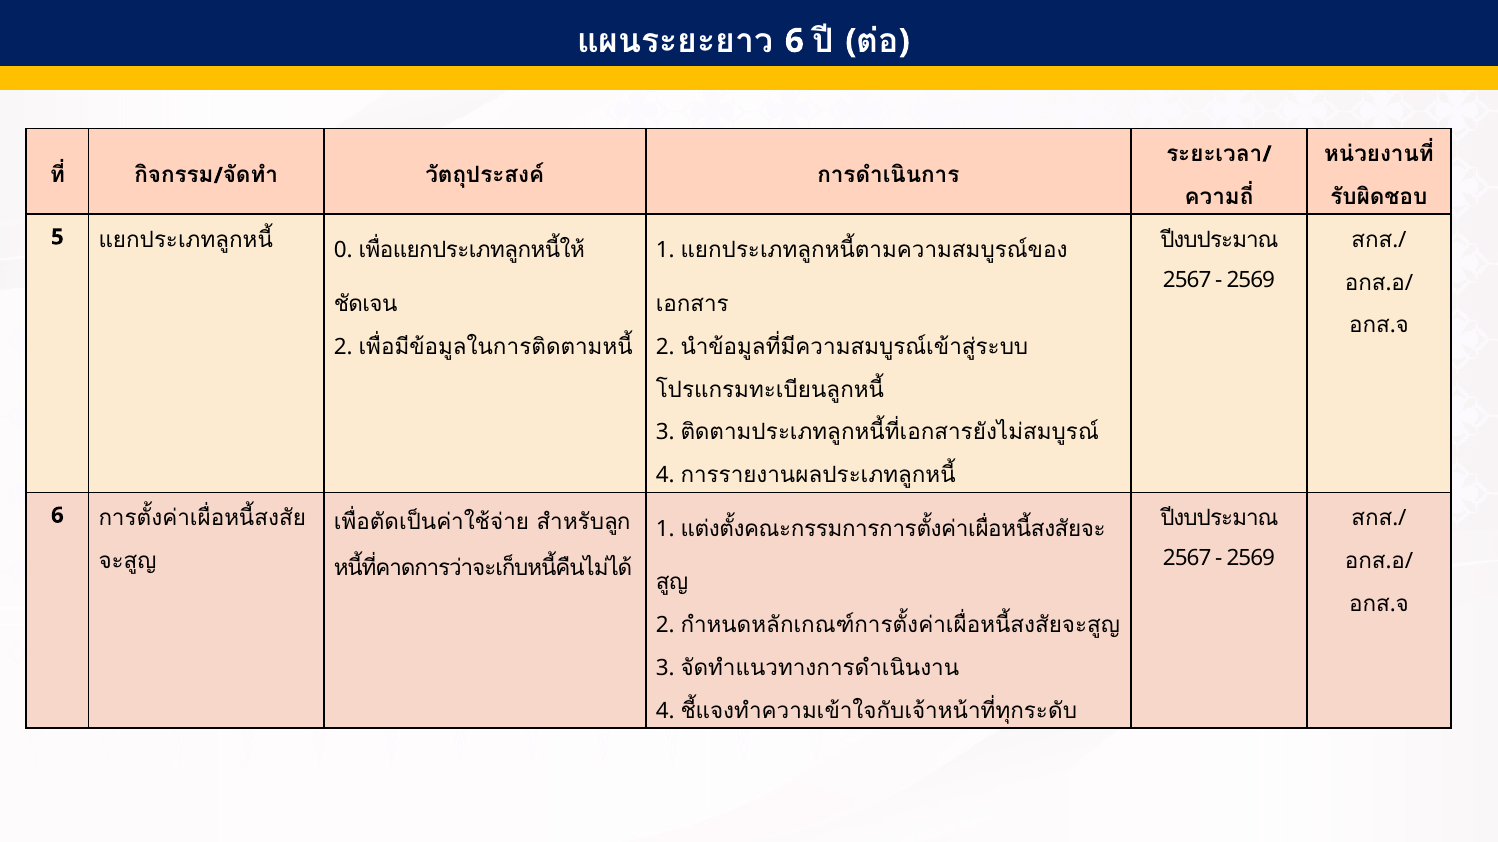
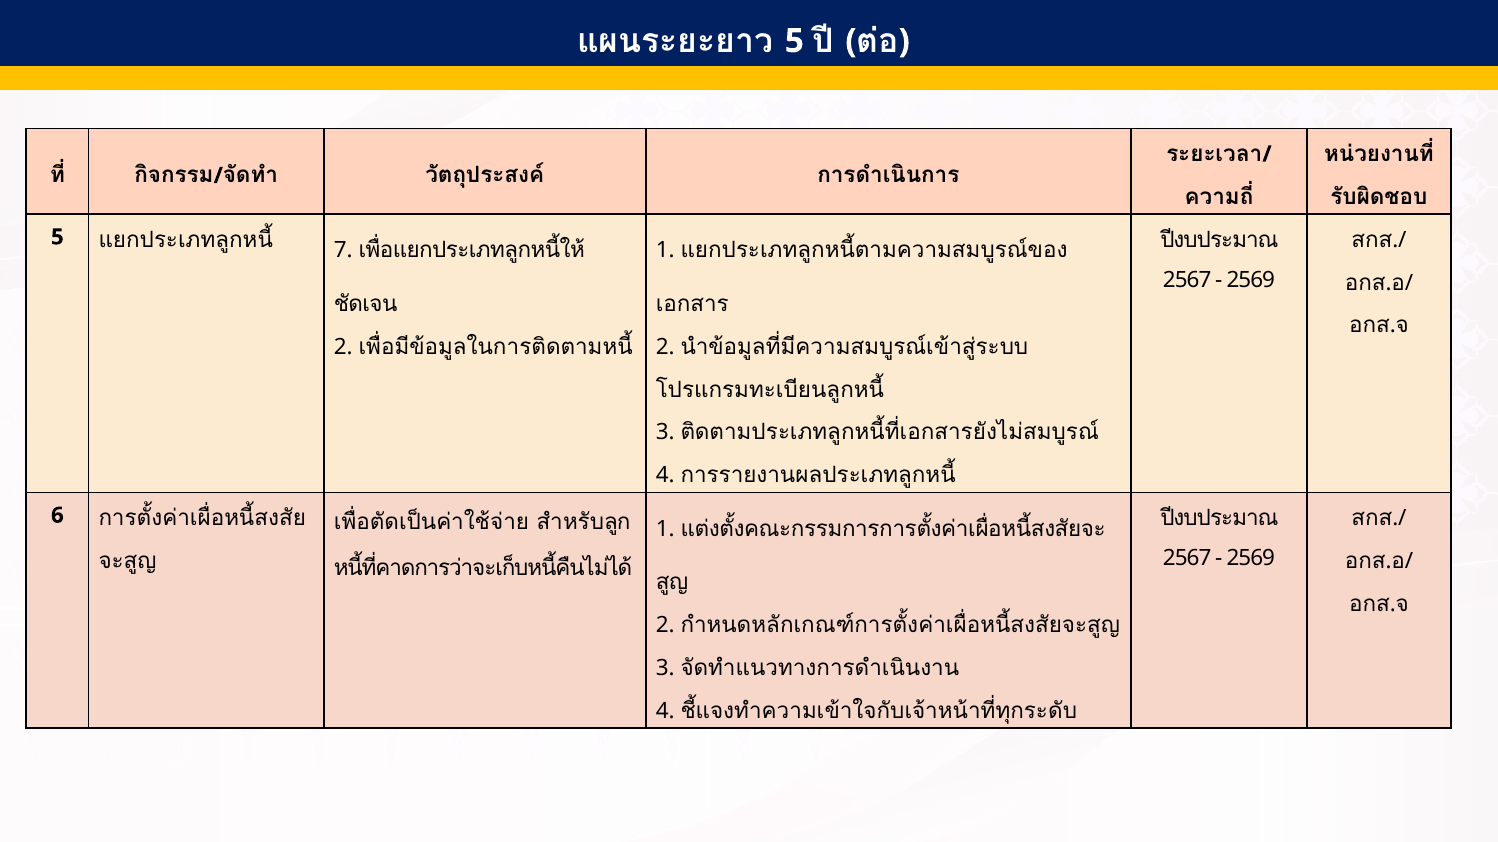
6: 6 -> 5 (794, 41)
0: 0 -> 7 (343, 251)
